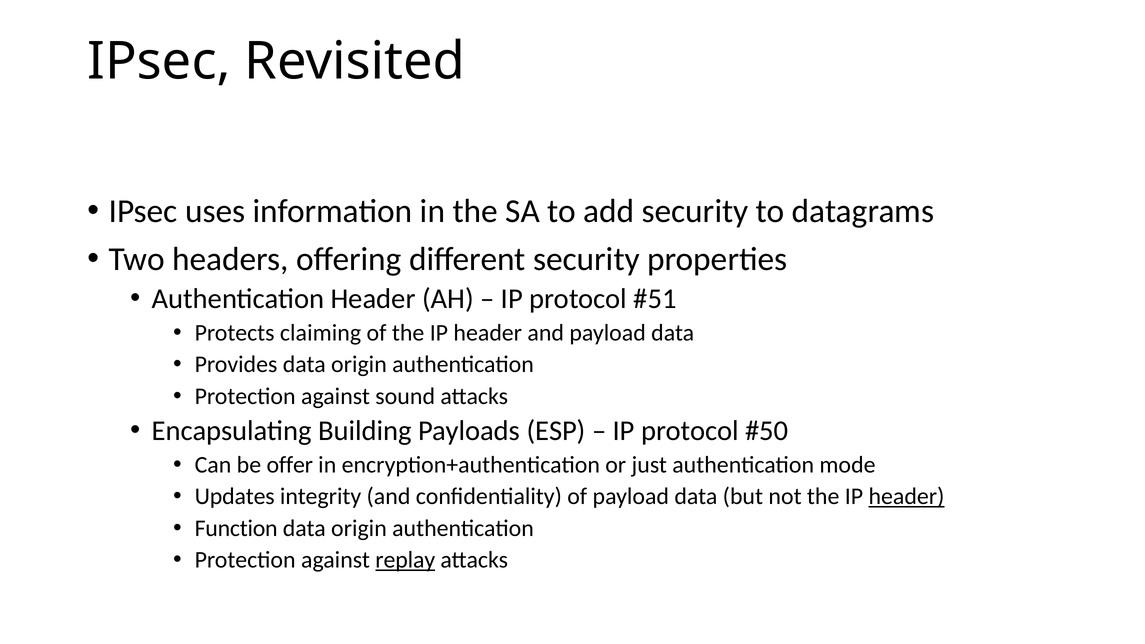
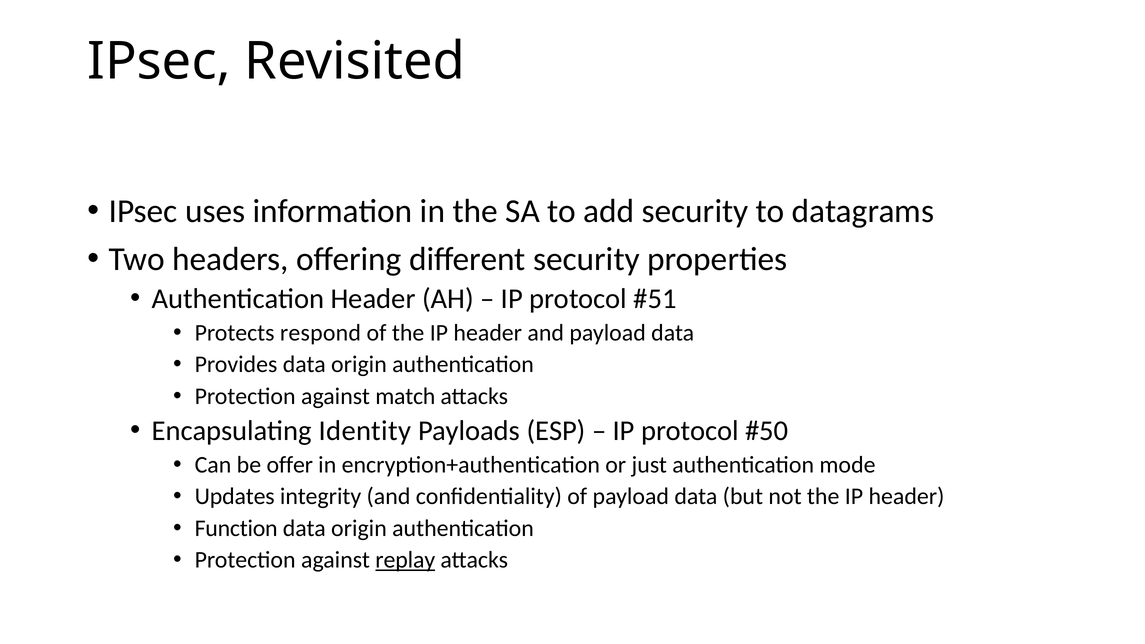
claiming: claiming -> respond (320, 333)
sound: sound -> match (405, 396)
Building: Building -> Identity (365, 431)
header underline: present -> none (906, 497)
